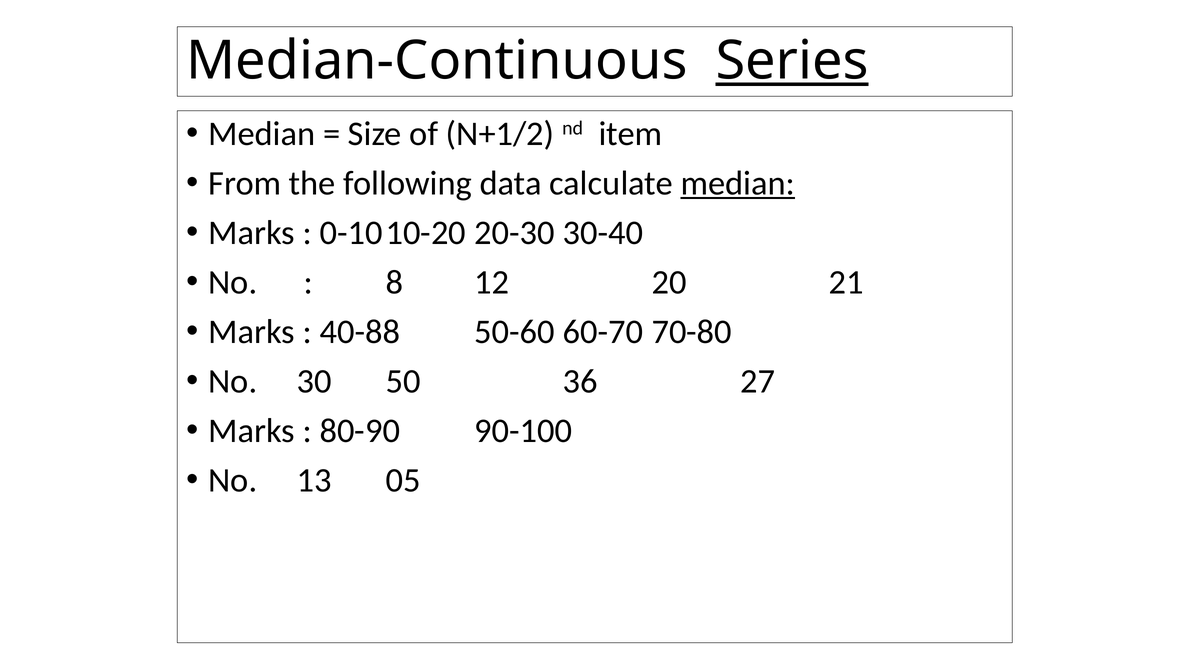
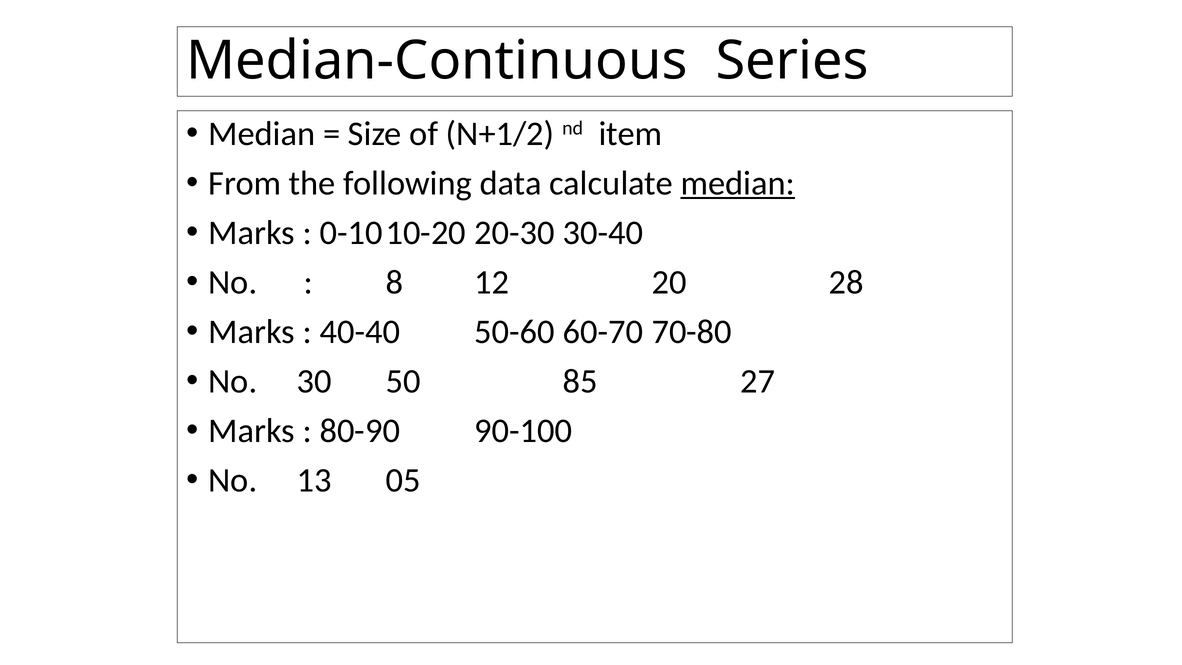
Series underline: present -> none (792, 61)
21: 21 -> 28 (846, 282)
40-88: 40-88 -> 40-40 (360, 332)
36: 36 -> 85 (580, 381)
